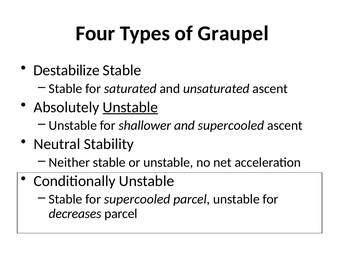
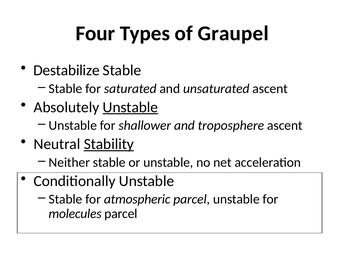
and supercooled: supercooled -> troposphere (231, 125)
Stability underline: none -> present (109, 144)
for supercooled: supercooled -> atmospheric (137, 199)
decreases: decreases -> molecules (75, 213)
